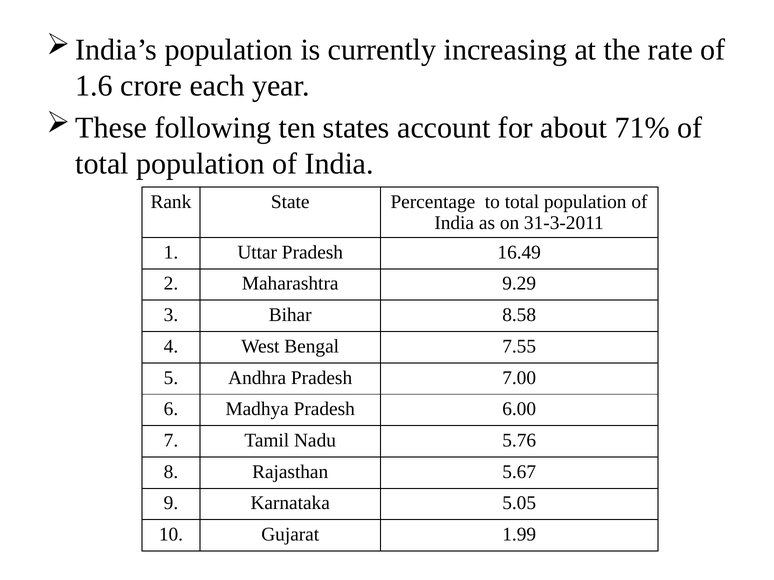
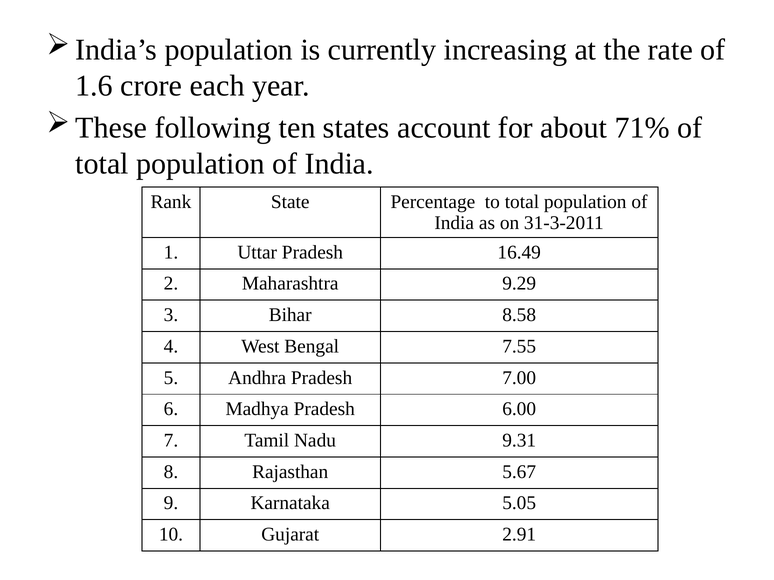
5.76: 5.76 -> 9.31 (519, 441)
1.99: 1.99 -> 2.91 (519, 535)
